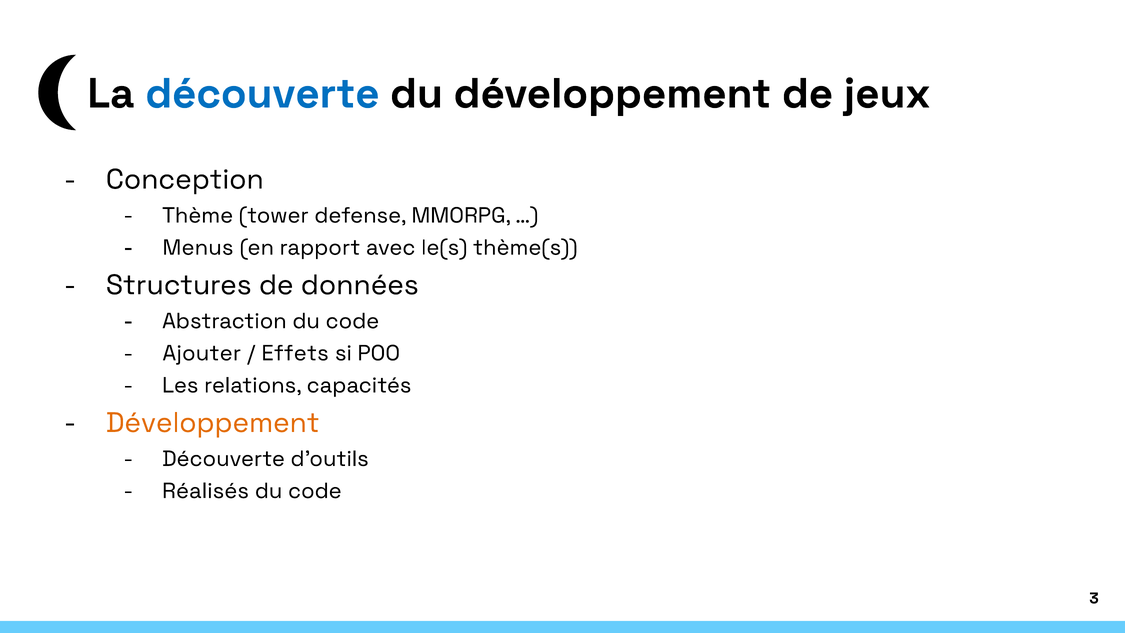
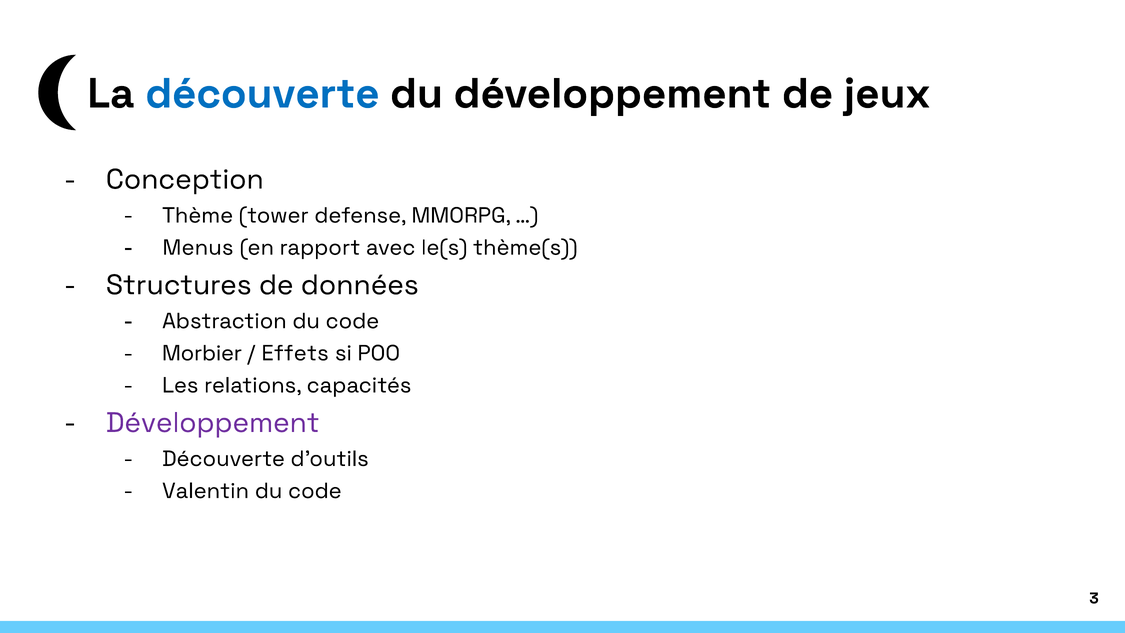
Ajouter: Ajouter -> Morbier (202, 353)
Développement colour: orange -> purple (213, 423)
Réalisés: Réalisés -> Valentin (206, 491)
